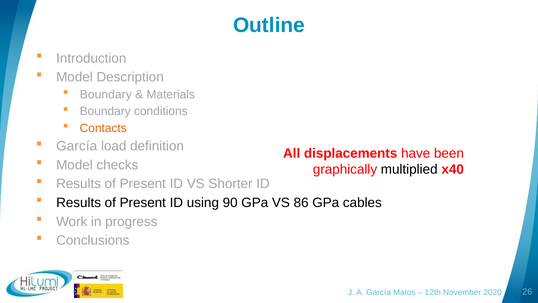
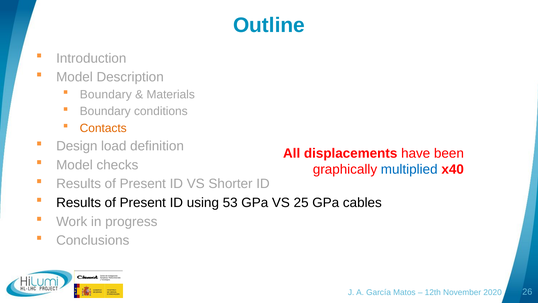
García: García -> Design (77, 146)
multiplied colour: black -> blue (409, 169)
90: 90 -> 53 (230, 202)
86: 86 -> 25 (301, 202)
